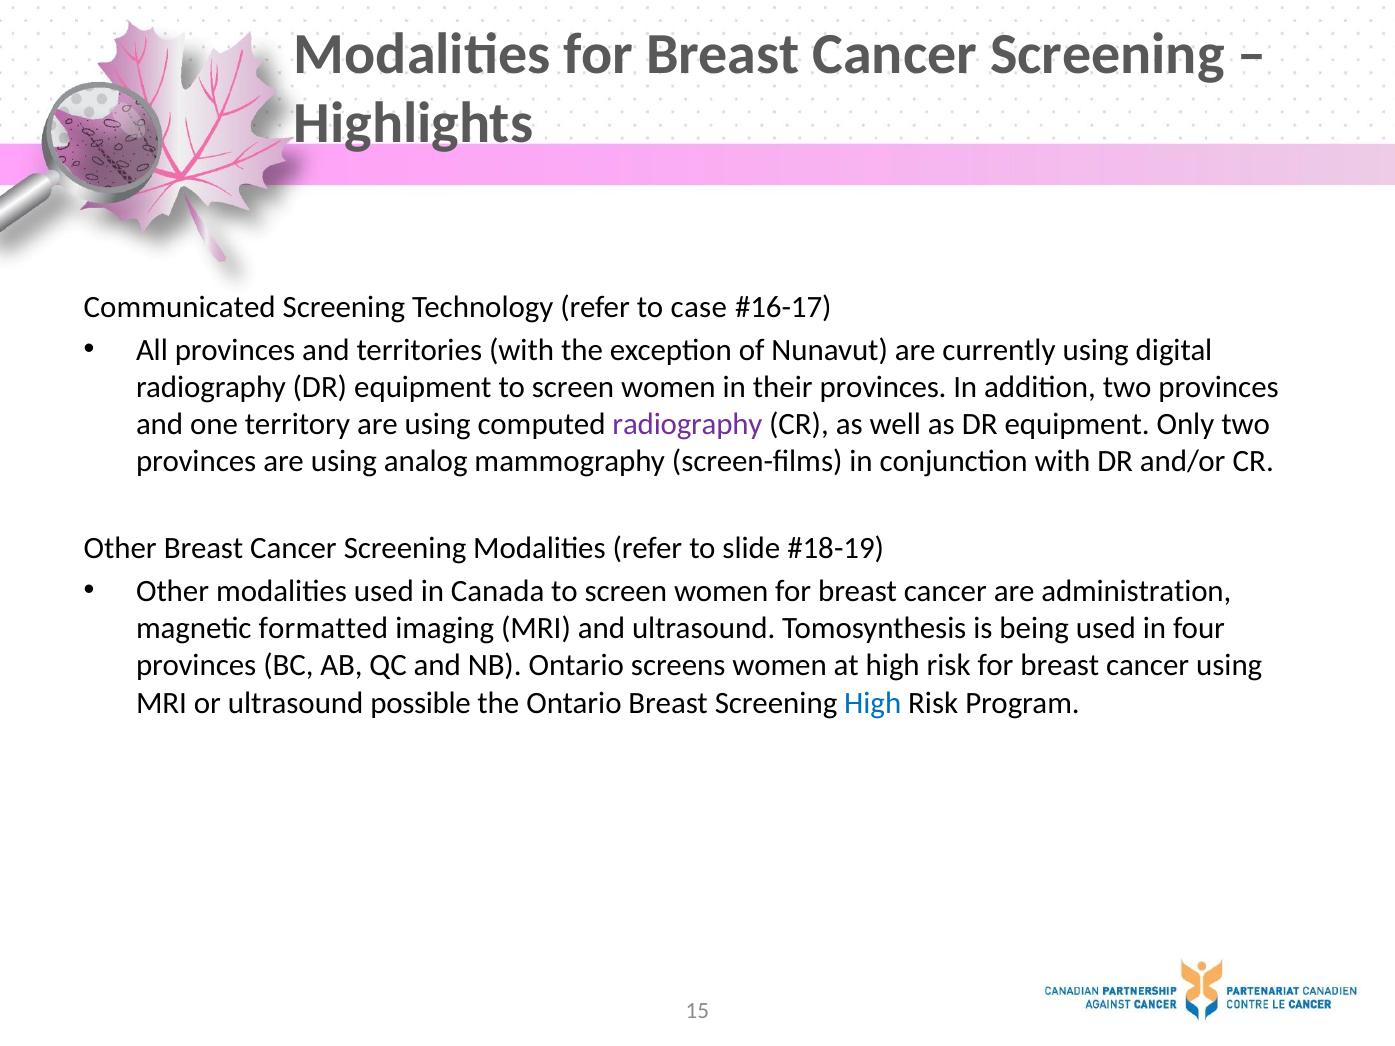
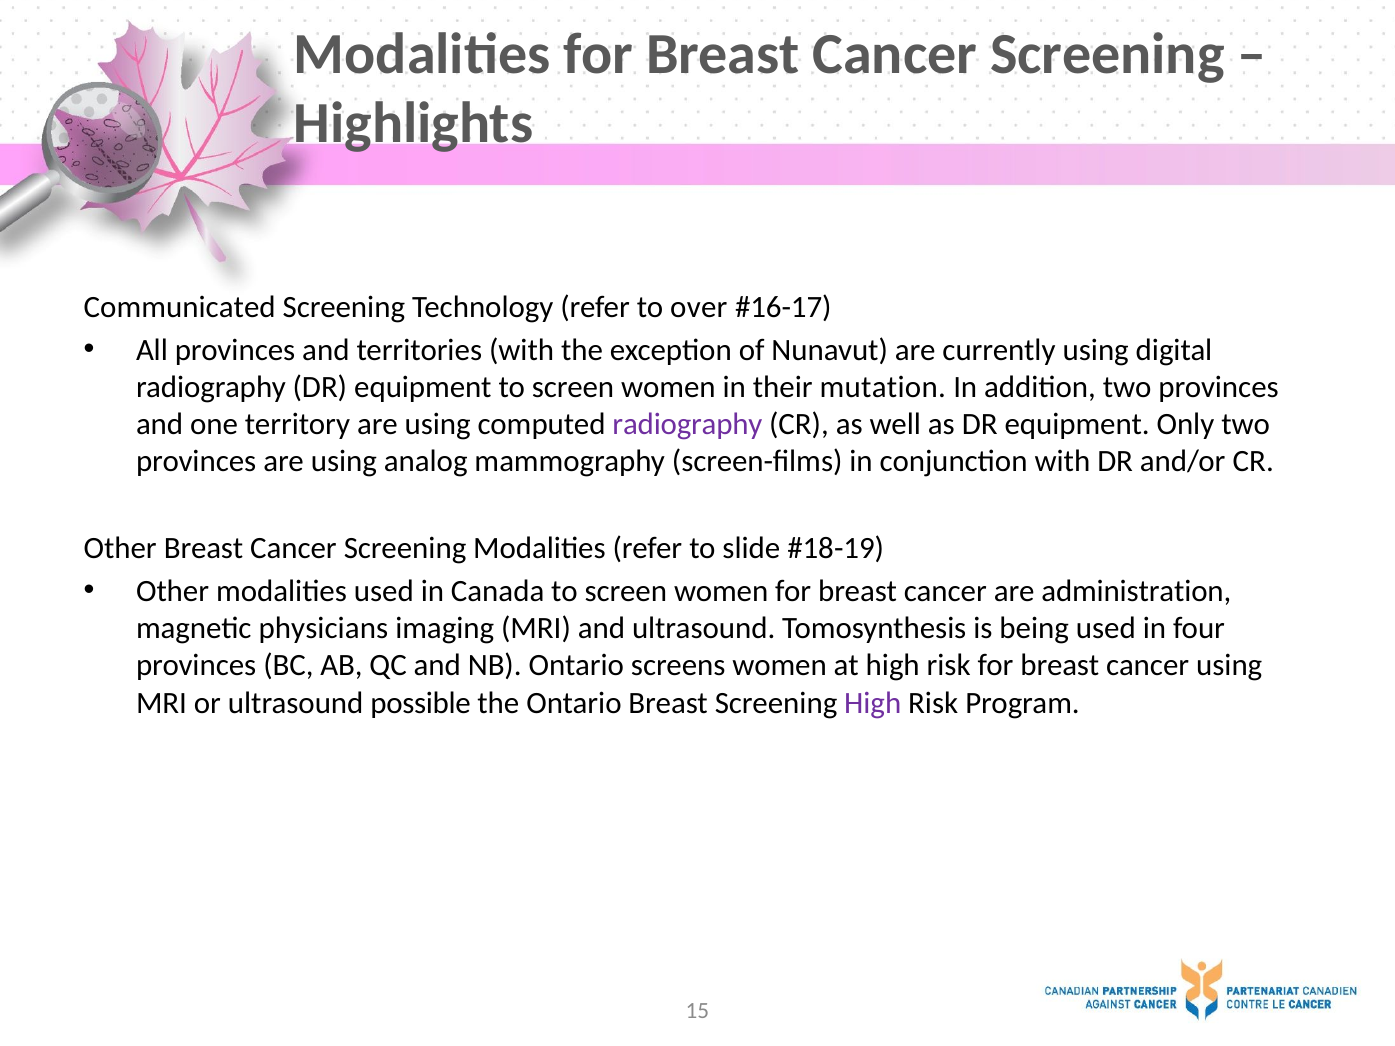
case: case -> over (699, 307)
their provinces: provinces -> mutation (883, 387)
formatted: formatted -> physicians (323, 629)
High colour: blue -> purple (873, 703)
